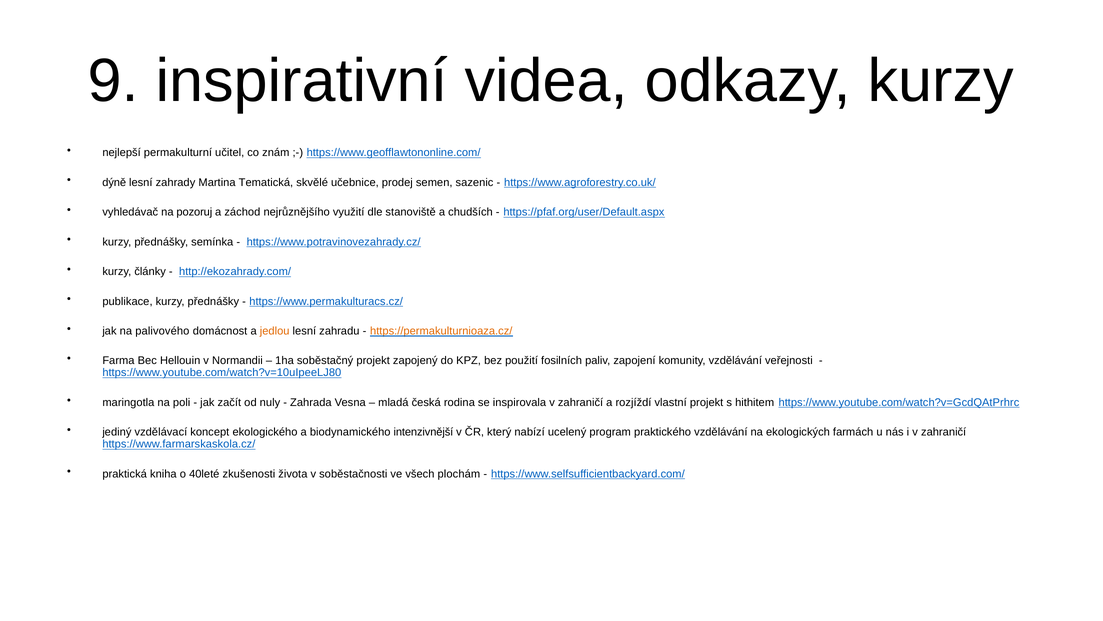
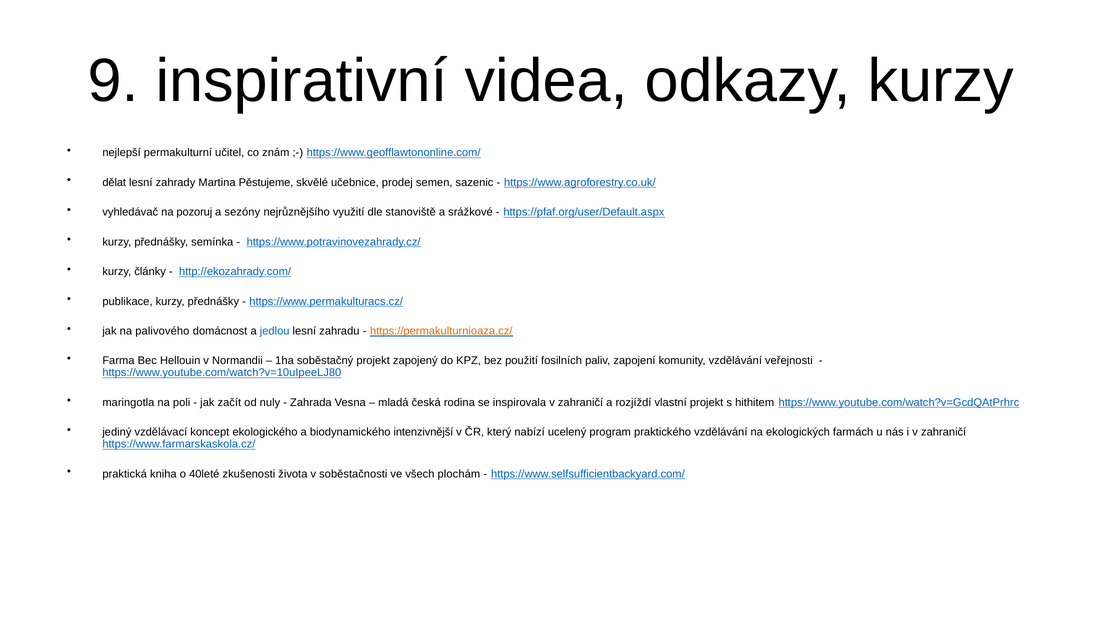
dýně: dýně -> dělat (114, 182)
Tematická: Tematická -> Pěstujeme (266, 182)
záchod: záchod -> sezóny (242, 212)
chudších: chudších -> srážkové (470, 212)
jedlou colour: orange -> blue (275, 331)
